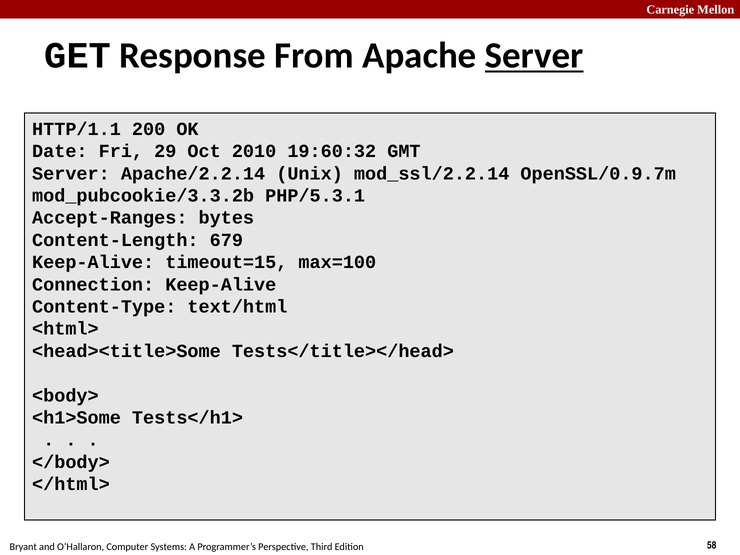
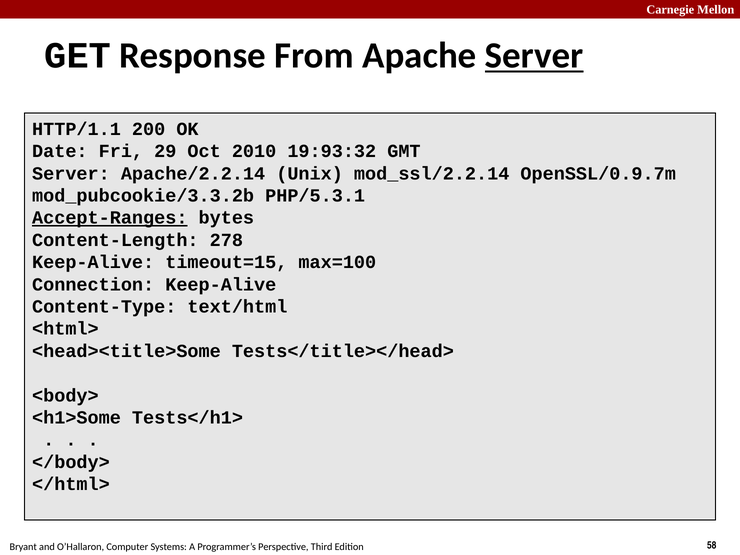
19:60:32: 19:60:32 -> 19:93:32 (332, 151)
Accept-Ranges underline: none -> present (110, 218)
679: 679 -> 278 (226, 240)
